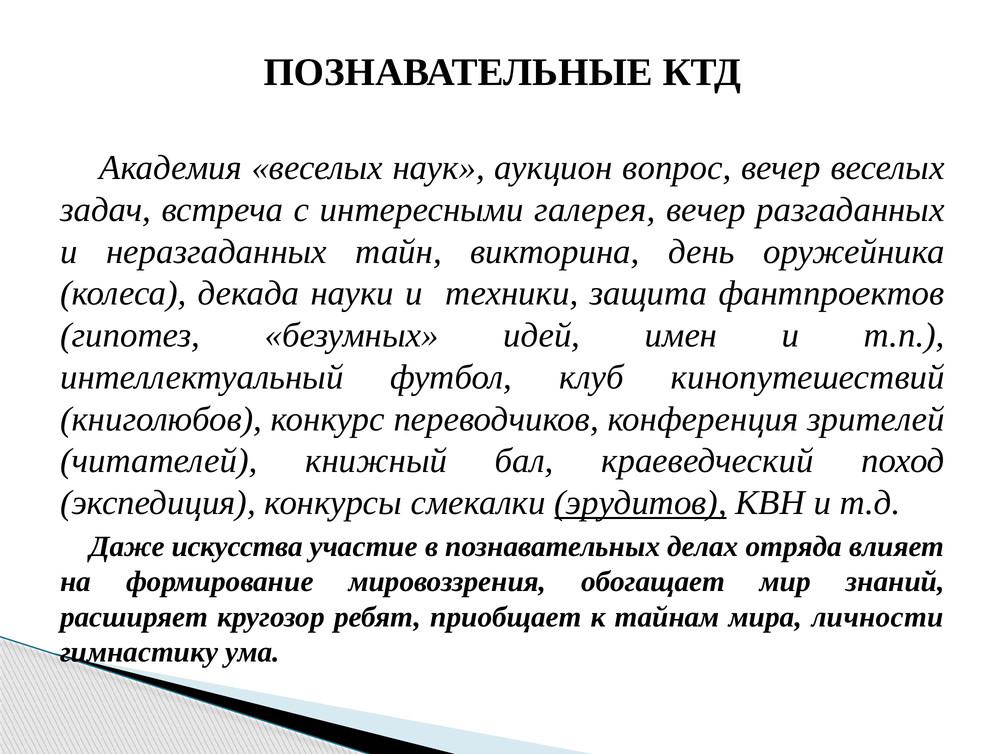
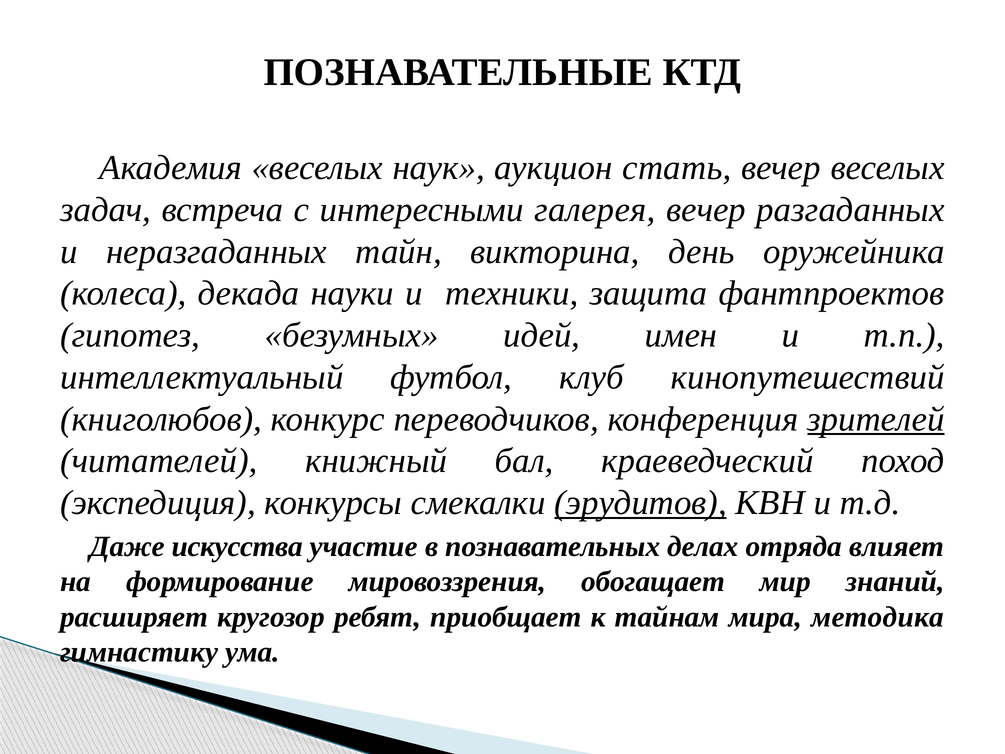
вопрос: вопрос -> стать (677, 168)
зрителей underline: none -> present (876, 419)
личности: личности -> методика (878, 617)
